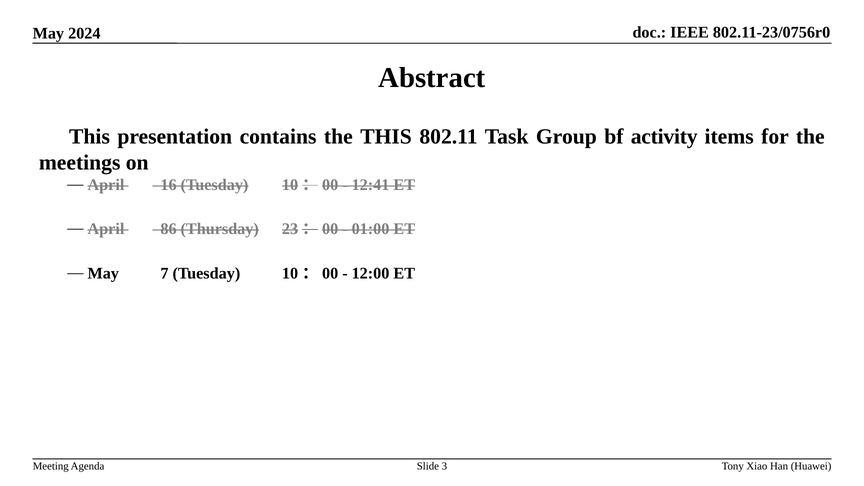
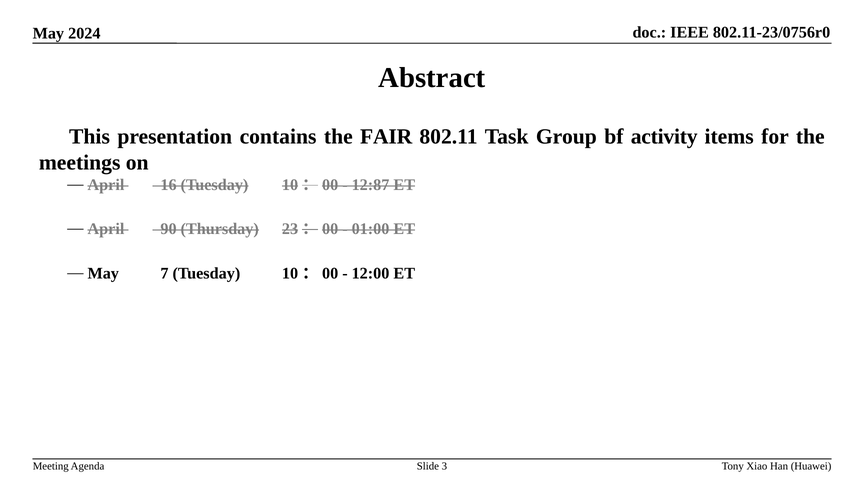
the THIS: THIS -> FAIR (386, 137)
12:41: 12:41 -> 12:87 (371, 185)
86: 86 -> 90 (169, 229)
